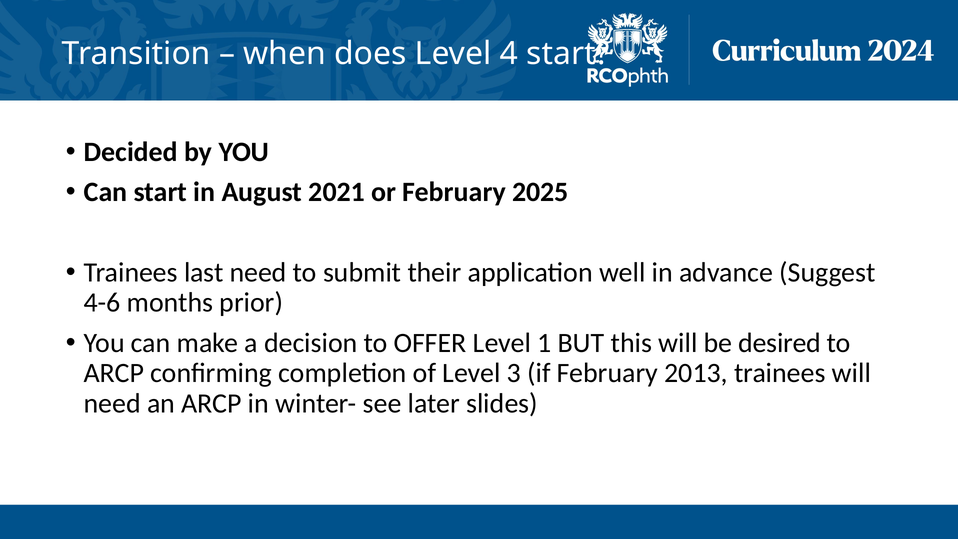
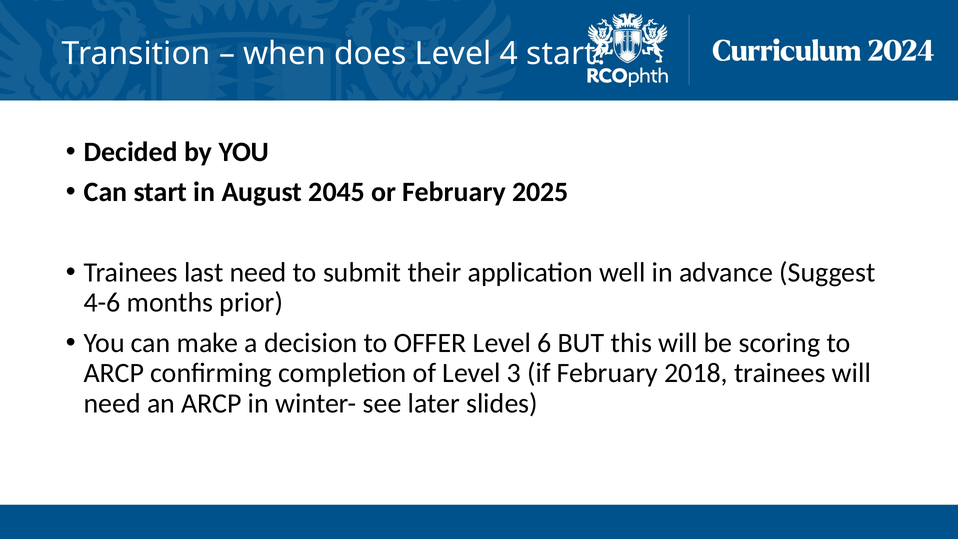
2021: 2021 -> 2045 (337, 192)
1: 1 -> 6 (544, 343)
desired: desired -> scoring (779, 343)
2013: 2013 -> 2018 (696, 373)
